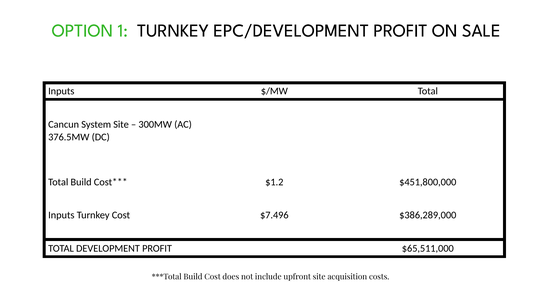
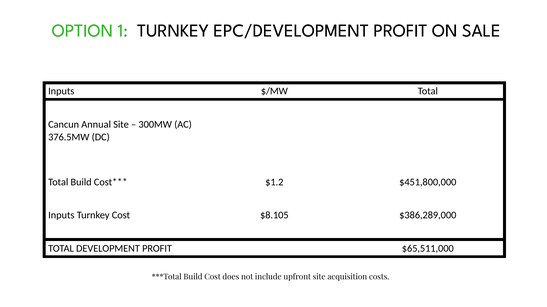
System: System -> Annual (96, 125)
$7.496: $7.496 -> $8.105 (274, 216)
